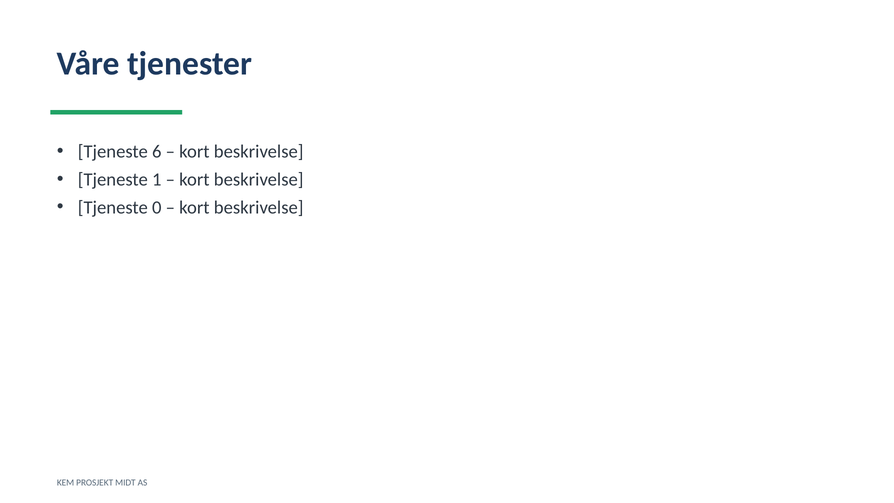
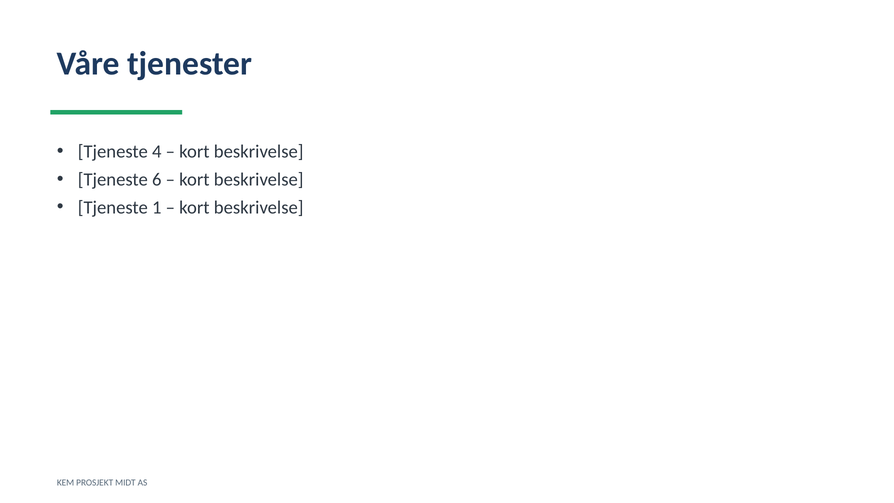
6: 6 -> 4 (157, 151)
1: 1 -> 6 (157, 179)
0: 0 -> 1 (157, 207)
